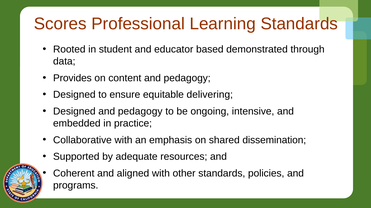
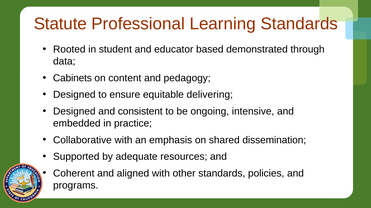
Scores: Scores -> Statute (60, 24)
Provides: Provides -> Cabinets (72, 78)
Designed and pedagogy: pedagogy -> consistent (140, 112)
